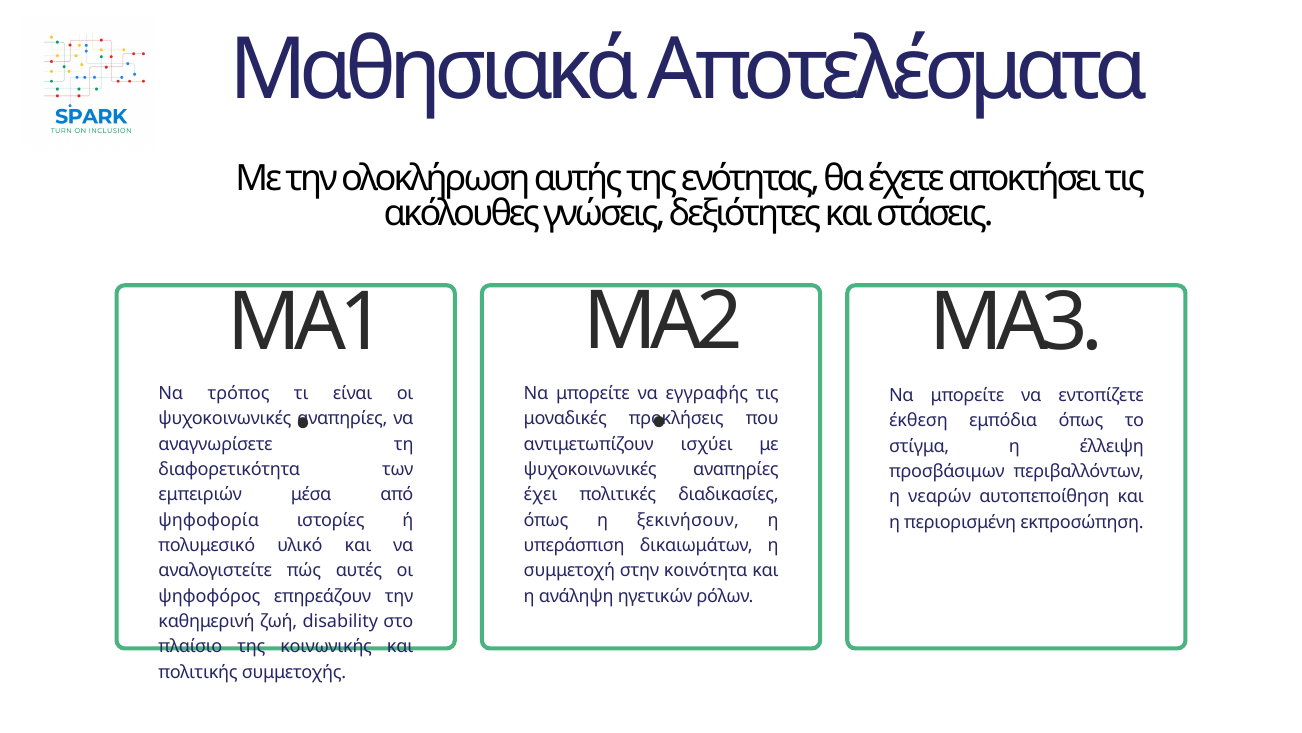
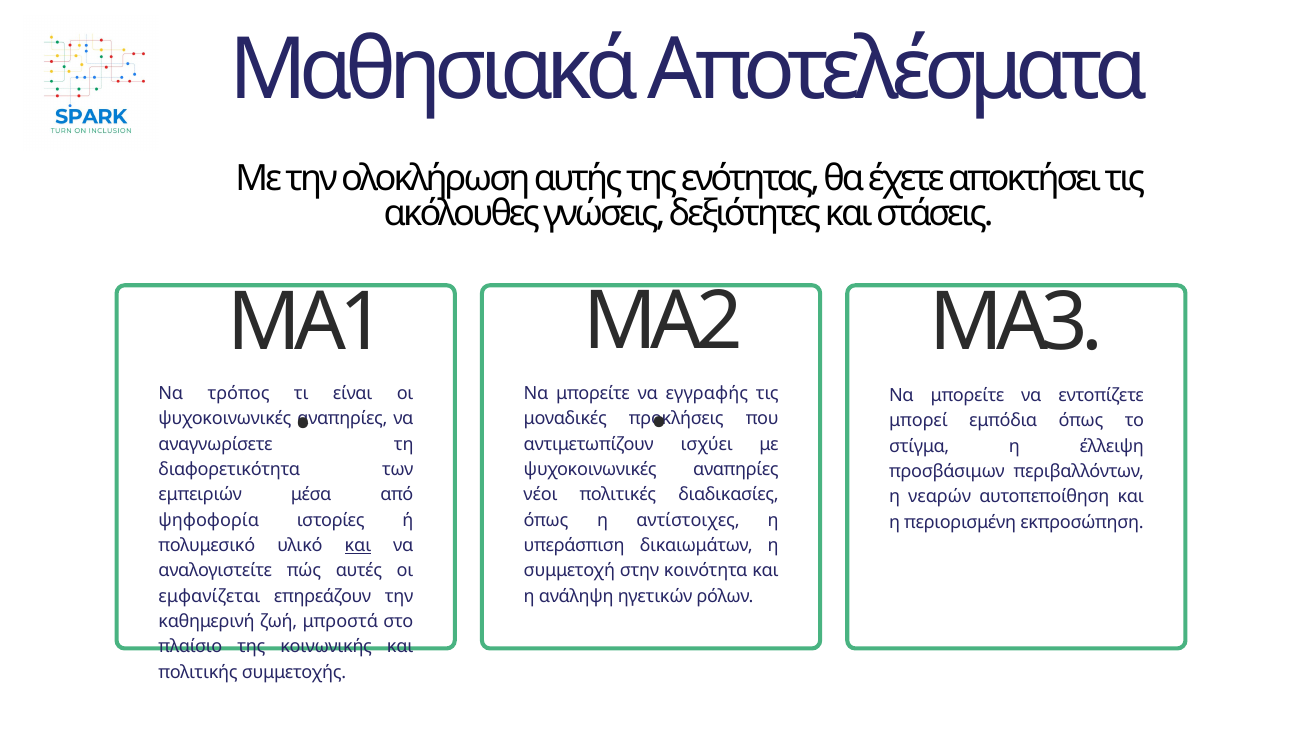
έκθεση: έκθεση -> μπορεί (918, 420)
έχει: έχει -> νέοι (541, 495)
ξεκινήσουν: ξεκινήσουν -> αντίστοιχες (688, 520)
και underline: none -> present (358, 545)
ψηφοφόρος: ψηφοφόρος -> εμφανίζεται (209, 596)
disability: disability -> μπροστά (340, 621)
